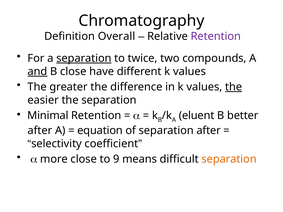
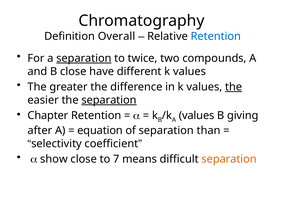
Retention colour: purple -> blue (216, 36)
and underline: present -> none (37, 72)
separation underline: none -> present (109, 100)
Minimal: Minimal -> Chapter (48, 116)
A eluent: eluent -> values (197, 116)
better: better -> giving (243, 116)
separation after: after -> than (209, 131)
more: more -> show (54, 159)
9: 9 -> 7 (116, 159)
